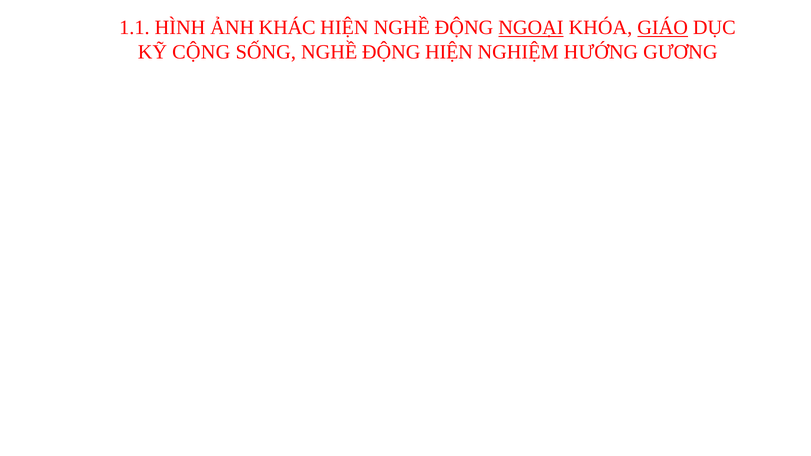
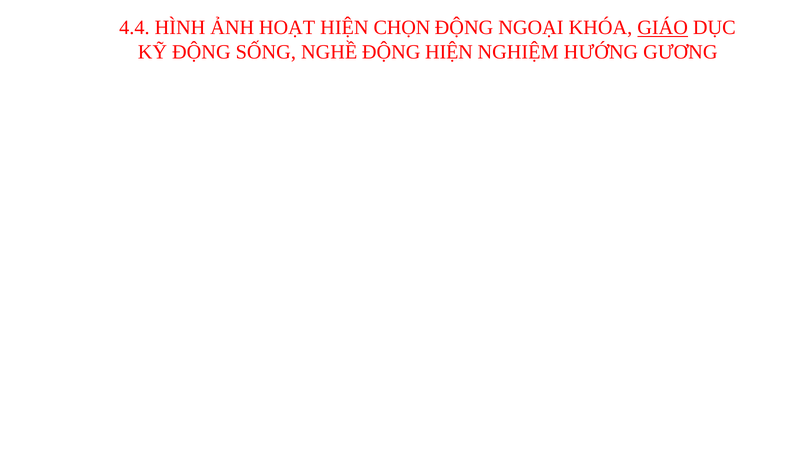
1.1: 1.1 -> 4.4 (134, 28)
KHÁC: KHÁC -> HOẠT (287, 28)
HIỆN NGHỀ: NGHỀ -> CHỌN (402, 28)
NGOẠI underline: present -> none (531, 28)
KỸ CỘNG: CỘNG -> ĐỘNG (201, 52)
